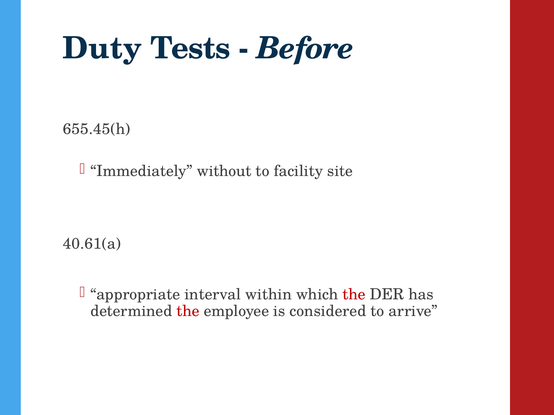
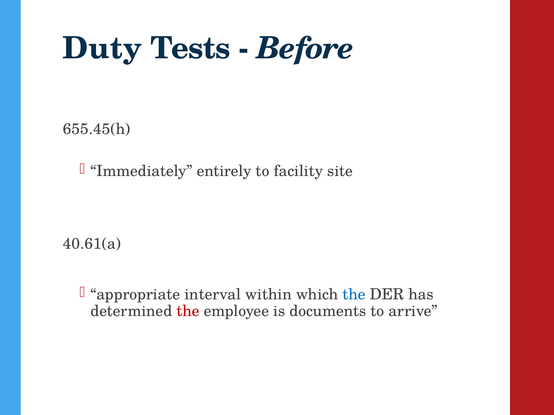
without: without -> entirely (224, 171)
the colour: red -> blue (354, 295)
considered: considered -> documents (328, 311)
